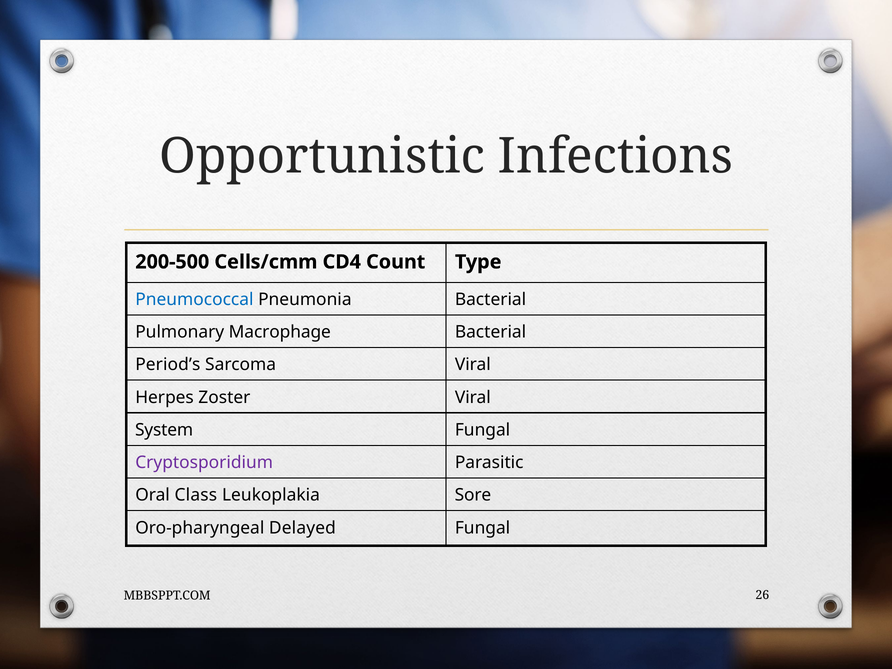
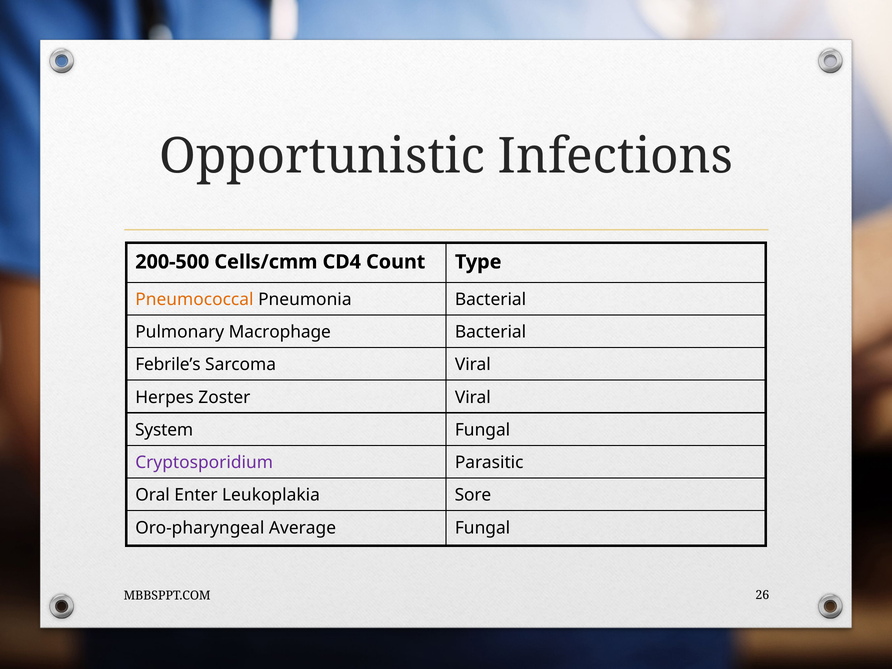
Pneumococcal colour: blue -> orange (194, 300)
Period’s: Period’s -> Febrile’s (168, 365)
Class: Class -> Enter (196, 495)
Delayed: Delayed -> Average (303, 528)
